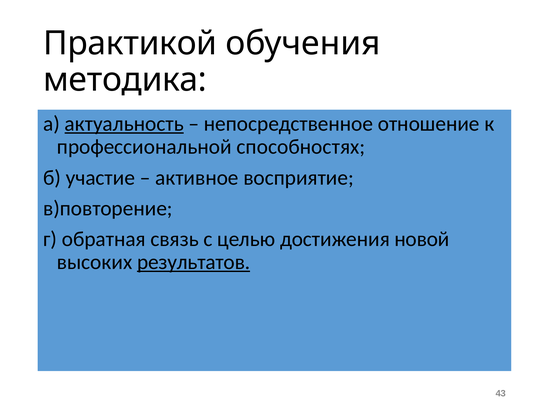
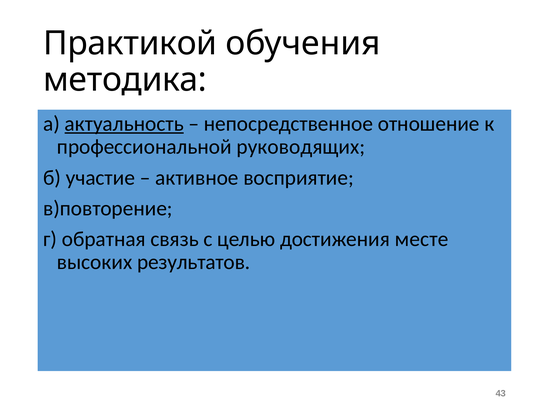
способностях: способностях -> руководящих (301, 147)
новой: новой -> месте (422, 239)
результатов underline: present -> none (194, 262)
